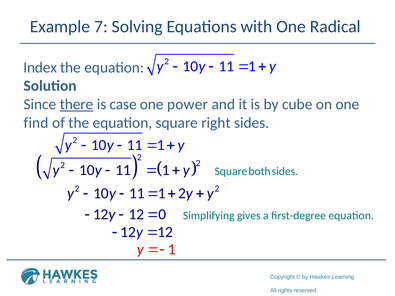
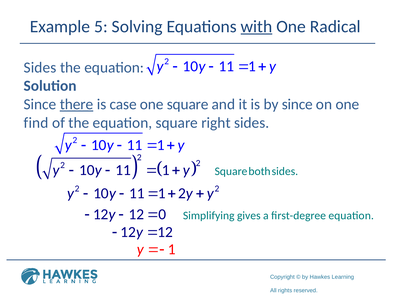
7: 7 -> 5 (101, 27)
with underline: none -> present (256, 27)
Index: Index -> Sides (40, 68)
one power: power -> square (188, 104)
by cube: cube -> since (297, 104)
